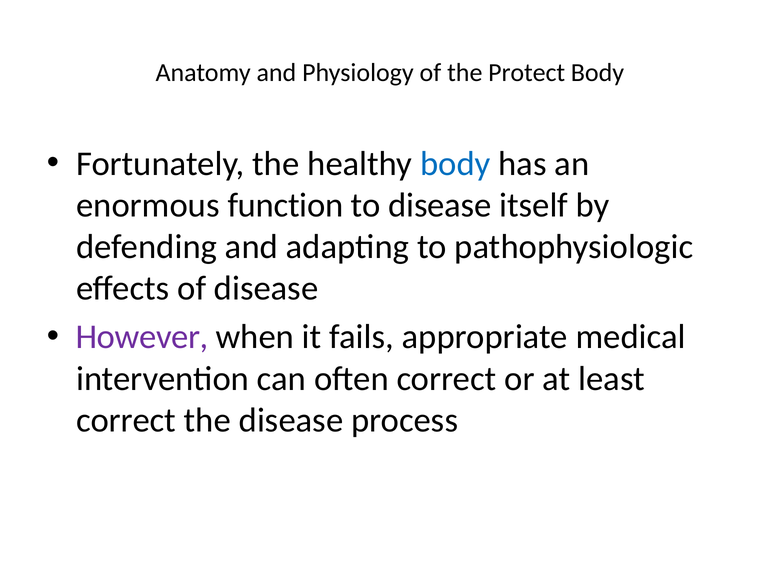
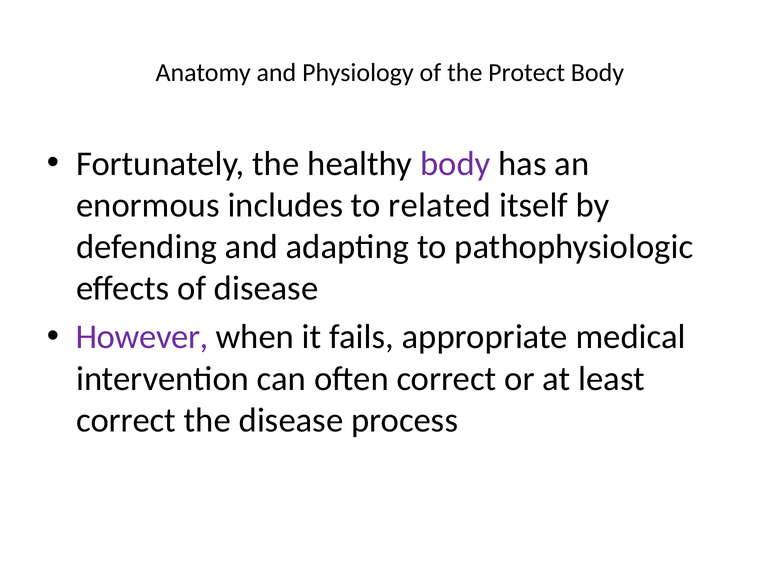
body colour: blue -> purple (455, 164)
function: function -> includes (285, 205)
to disease: disease -> related (440, 205)
